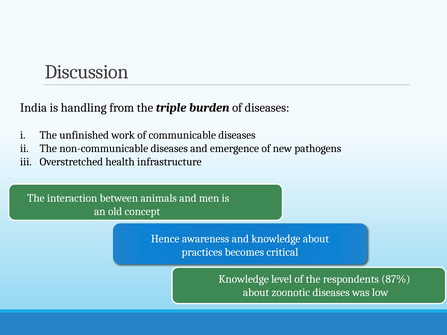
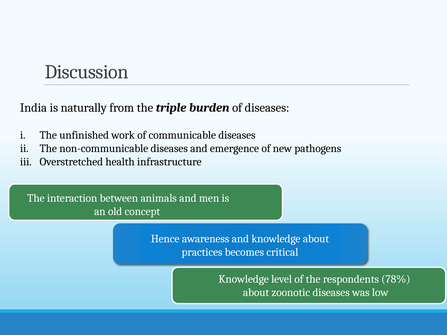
handling: handling -> naturally (84, 108)
87%: 87% -> 78% (396, 279)
